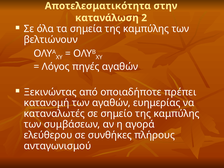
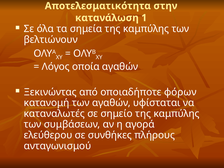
2: 2 -> 1 (144, 18)
πηγές: πηγές -> οποία (86, 67)
πρέπει: πρέπει -> φόρων (180, 92)
ευημερίας: ευημερίας -> υφίσταται (157, 103)
